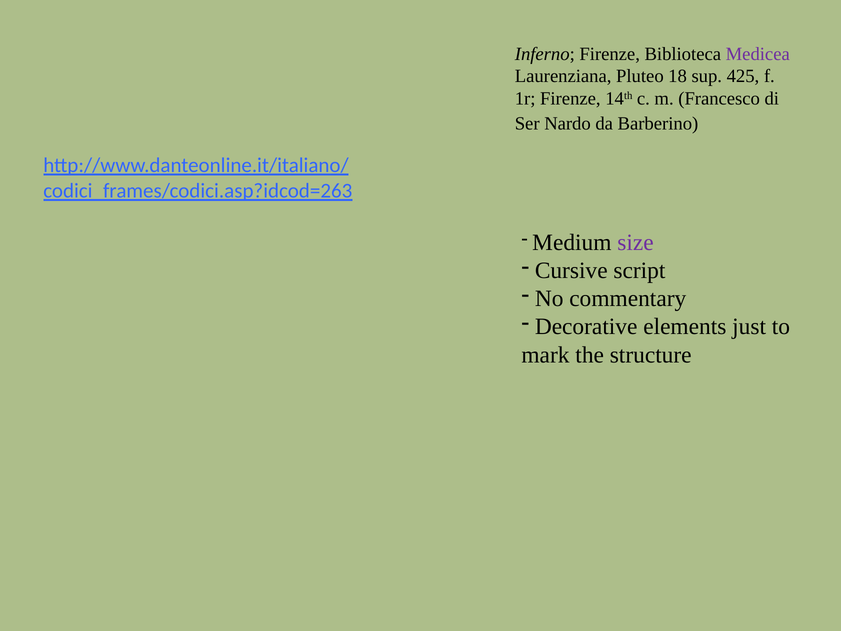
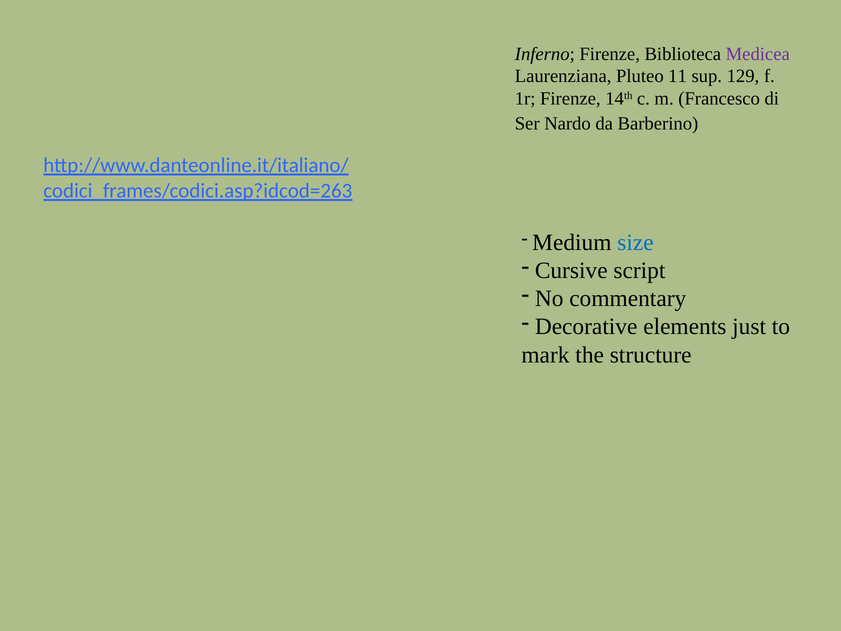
18: 18 -> 11 (678, 76)
425: 425 -> 129 (743, 76)
size colour: purple -> blue (635, 242)
